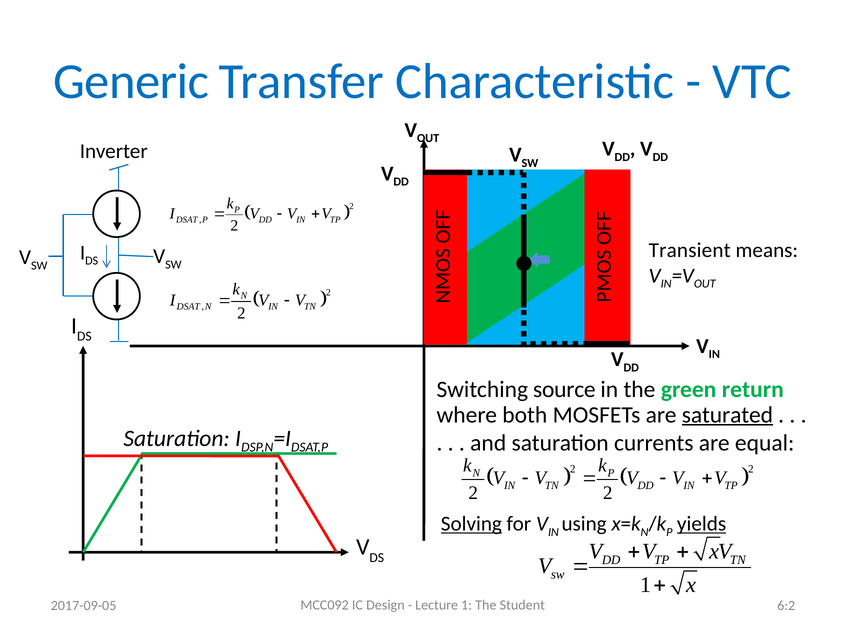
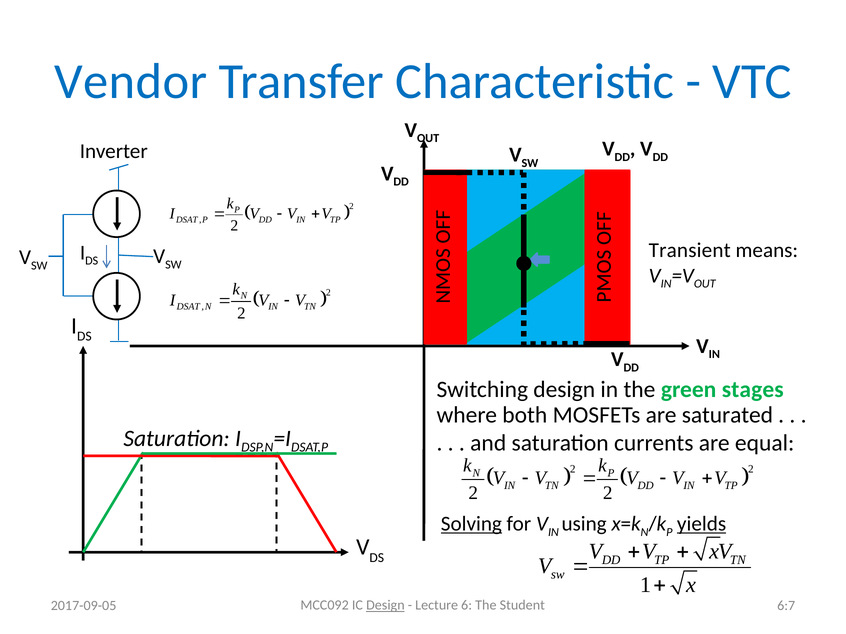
Generic: Generic -> Vendor (131, 82)
Switching source: source -> design (564, 390)
return: return -> stages (753, 390)
saturated underline: present -> none (727, 415)
Design underline: none -> present (385, 606)
Lecture 1: 1 -> 6 (467, 606)
6:2: 6:2 -> 6:7 (786, 606)
